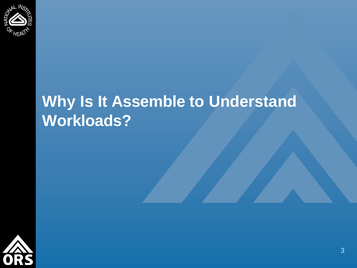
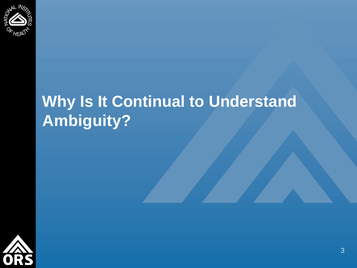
Assemble: Assemble -> Continual (148, 102)
Workloads: Workloads -> Ambiguity (87, 121)
